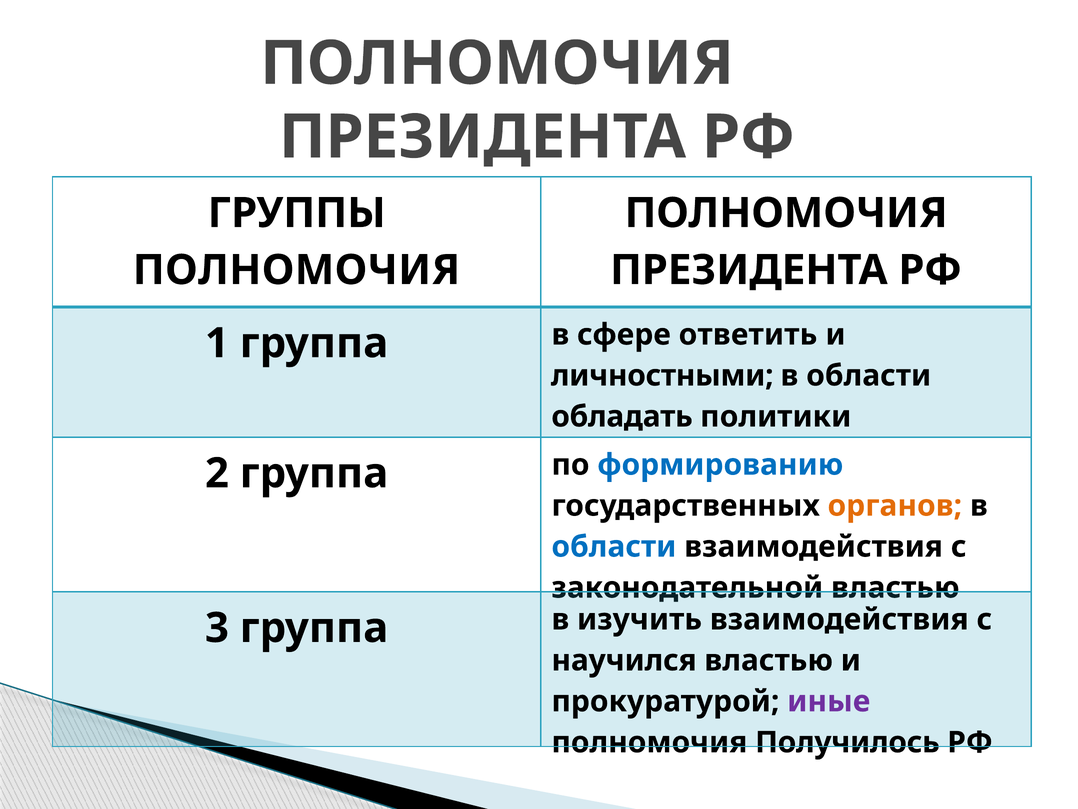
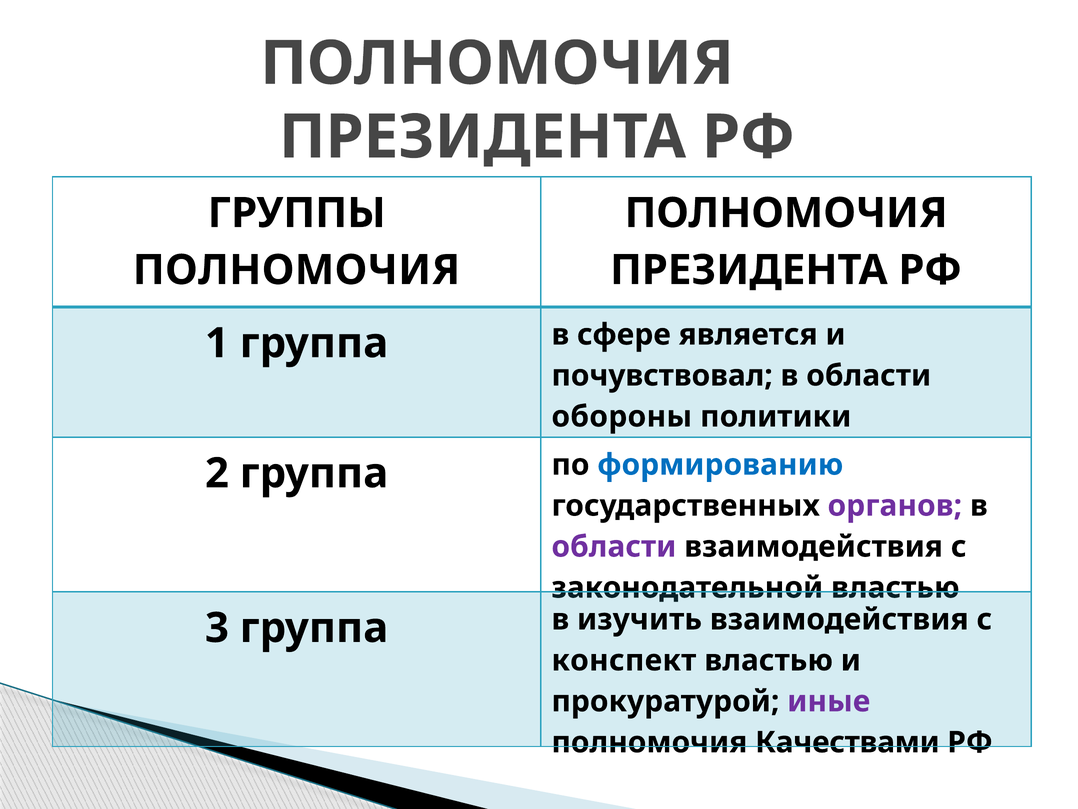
ответить: ответить -> является (748, 334)
личностными: личностными -> почувствовал (662, 375)
обладать: обладать -> обороны (622, 416)
органов colour: orange -> purple (895, 505)
области colour: blue -> purple (614, 546)
научился: научился -> конспект (624, 660)
Получилось: Получилось -> Качествами (847, 742)
